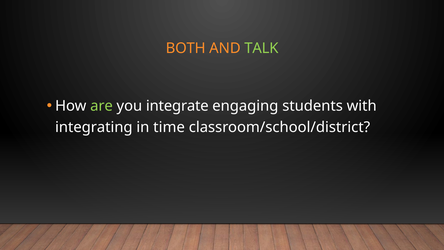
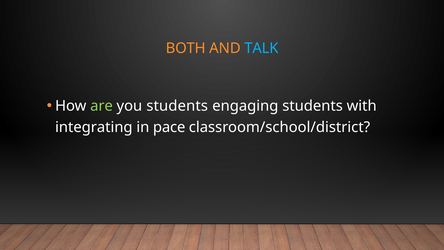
TALK colour: light green -> light blue (261, 48)
you integrate: integrate -> students (177, 106)
time: time -> pace (169, 127)
